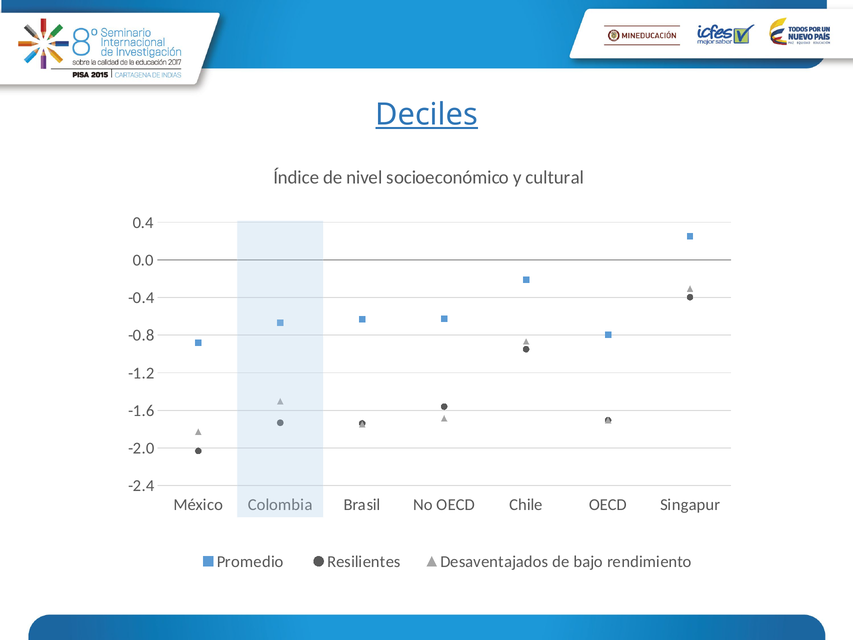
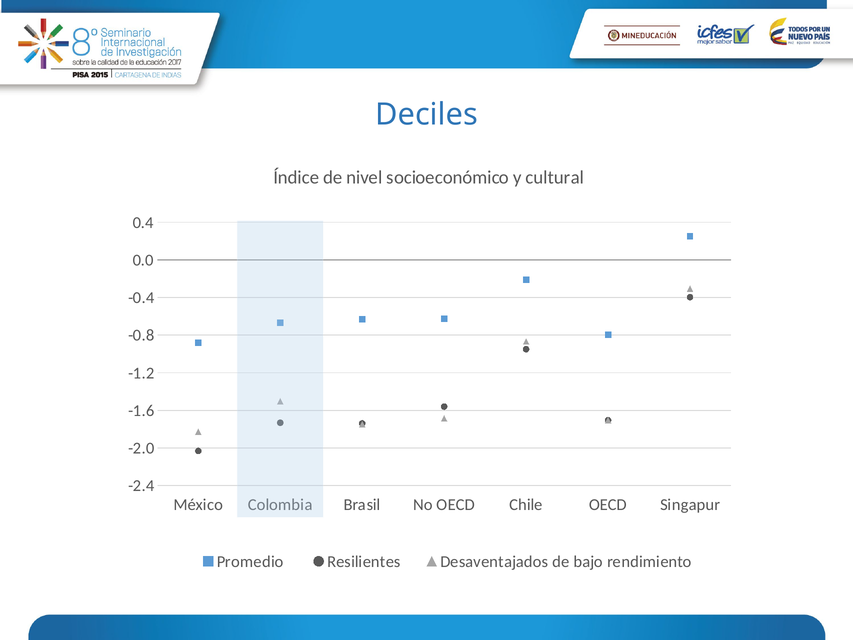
Deciles underline: present -> none (427, 115)
